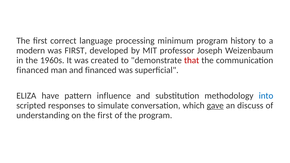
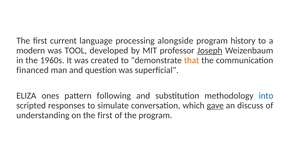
correct: correct -> current (63, 41)
minimum: minimum -> alongside (175, 41)
was FIRST: FIRST -> TOOL (76, 51)
Joseph underline: none -> present (210, 51)
that colour: red -> orange (192, 60)
and financed: financed -> question (101, 70)
have: have -> ones (50, 96)
influence: influence -> following (114, 96)
